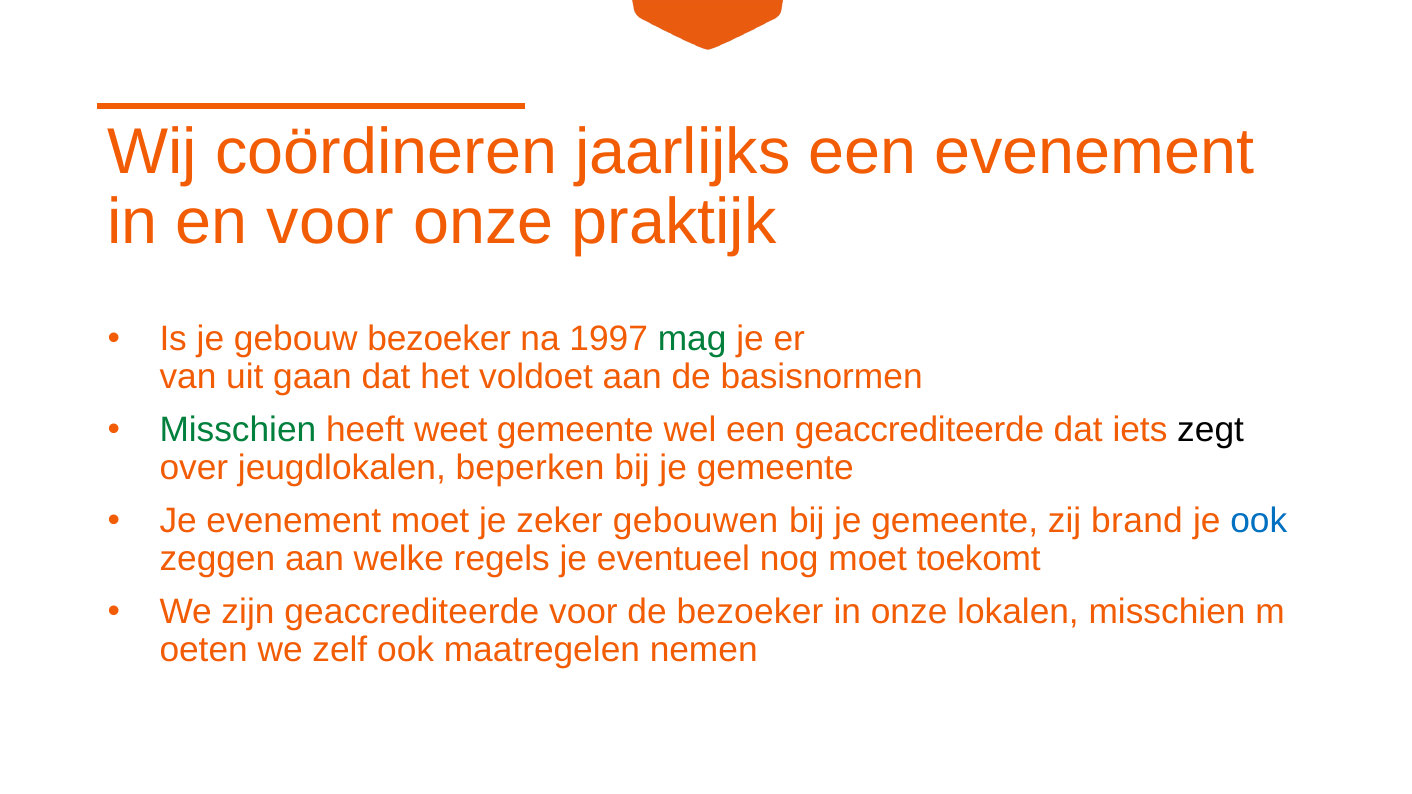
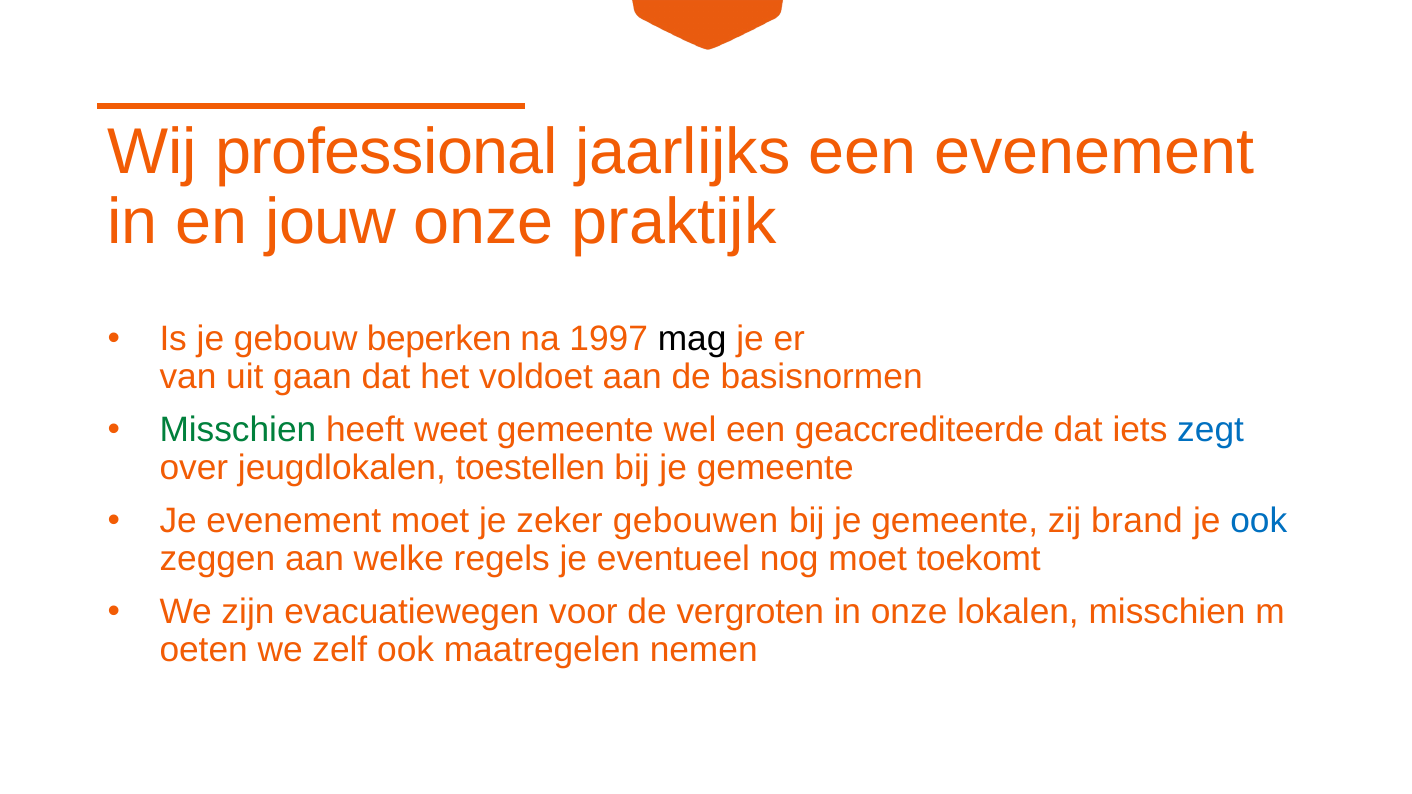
coördineren: coördineren -> professional (387, 152)
en voor: voor -> jouw (331, 222)
gebouw bezoeker: bezoeker -> beperken (439, 339)
mag colour: green -> black (692, 339)
zegt colour: black -> blue (1211, 430)
beperken: beperken -> toestellen (530, 468)
zijn geaccrediteerde: geaccrediteerde -> evacuatiewegen (412, 612)
de bezoeker: bezoeker -> vergroten (750, 612)
